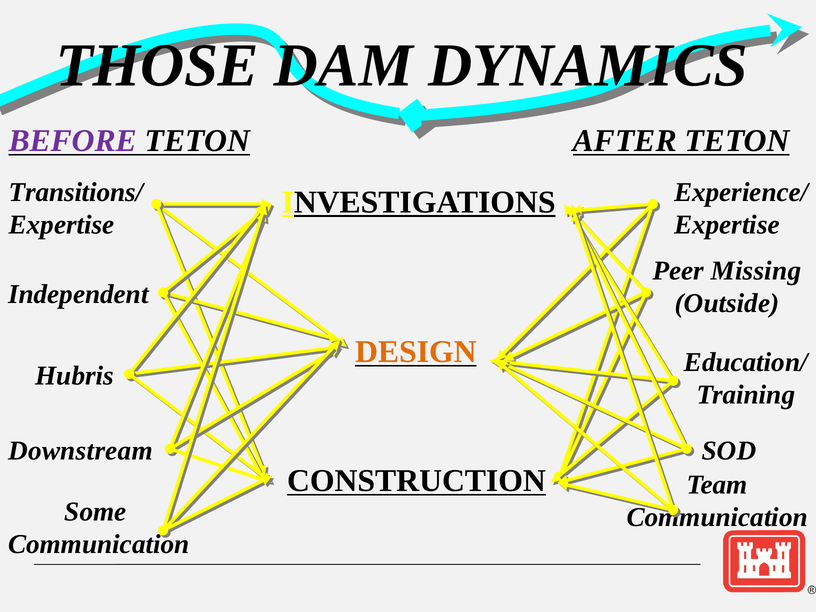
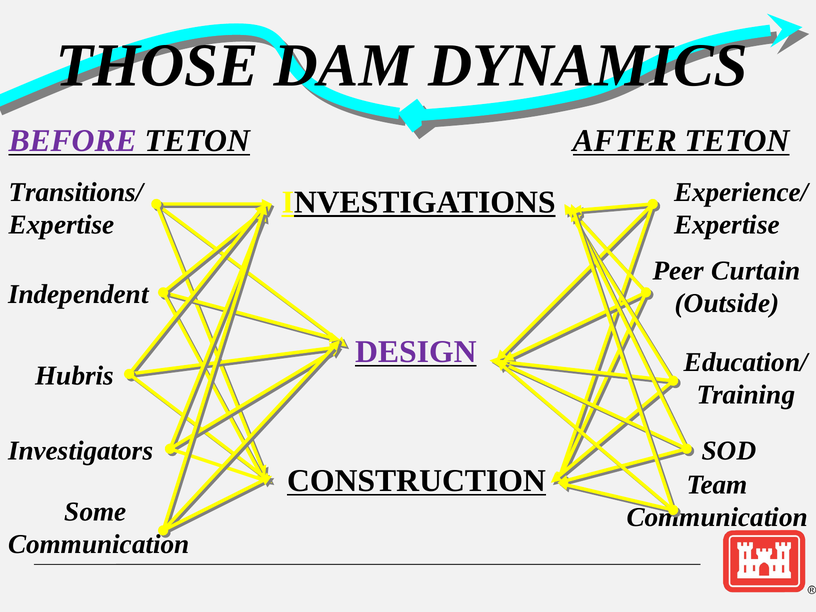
Missing: Missing -> Curtain (756, 271)
DESIGN colour: orange -> purple (416, 352)
Downstream: Downstream -> Investigators (81, 451)
